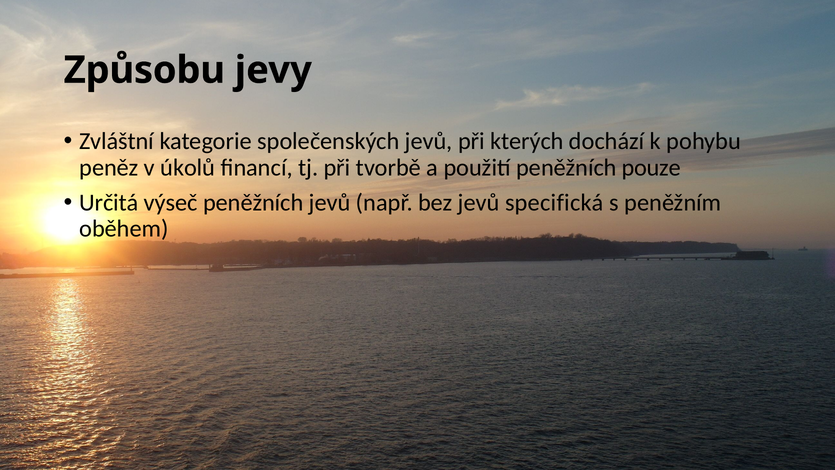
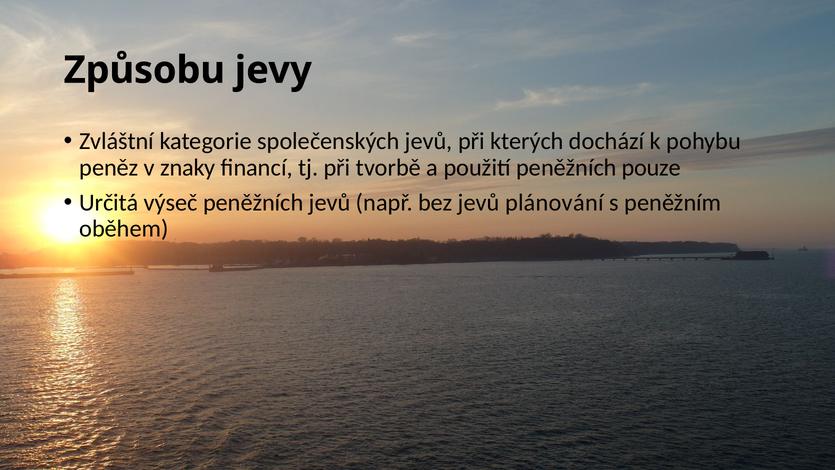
úkolů: úkolů -> znaky (188, 167)
specifická: specifická -> plánování (554, 202)
